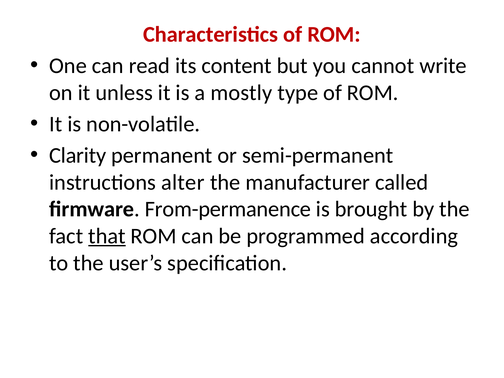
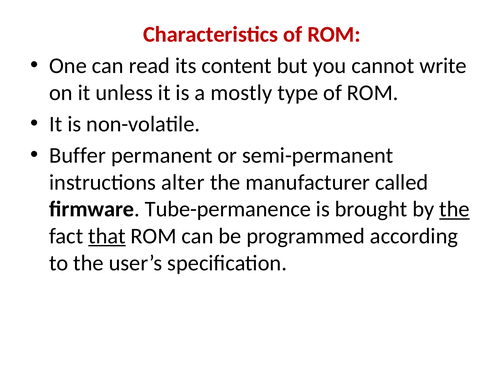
Clarity: Clarity -> Buffer (78, 155)
From-permanence: From-permanence -> Tube-permanence (228, 209)
the underline: none -> present (454, 209)
